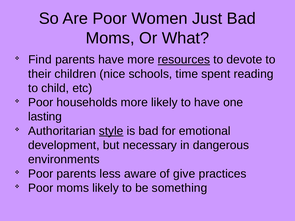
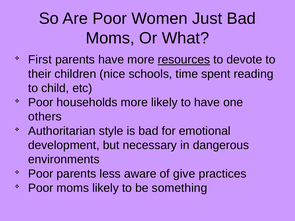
Find: Find -> First (40, 60)
lasting: lasting -> others (45, 117)
style underline: present -> none (111, 131)
